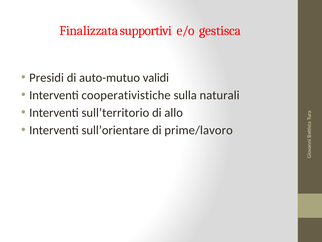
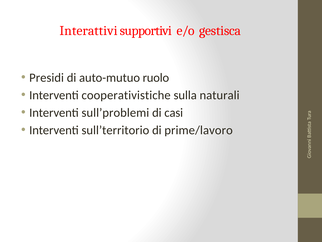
Finalizzata: Finalizzata -> Interattivi (89, 31)
validi: validi -> ruolo (156, 77)
sull’territorio: sull’territorio -> sull’problemi (115, 112)
allo: allo -> casi (174, 112)
sull’orientare: sull’orientare -> sull’territorio (115, 130)
